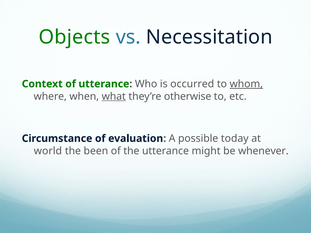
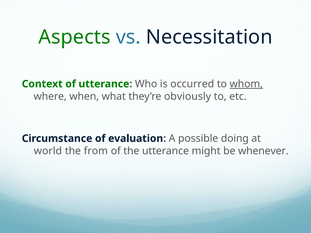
Objects: Objects -> Aspects (74, 37)
what underline: present -> none (114, 96)
otherwise: otherwise -> obviously (188, 96)
today: today -> doing (235, 139)
been: been -> from (96, 151)
